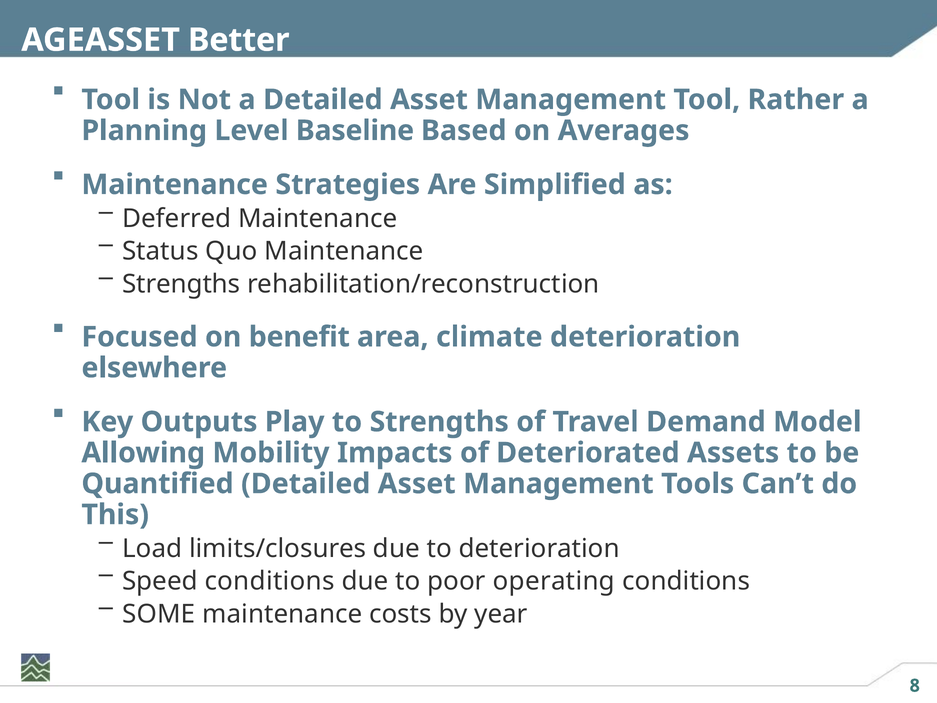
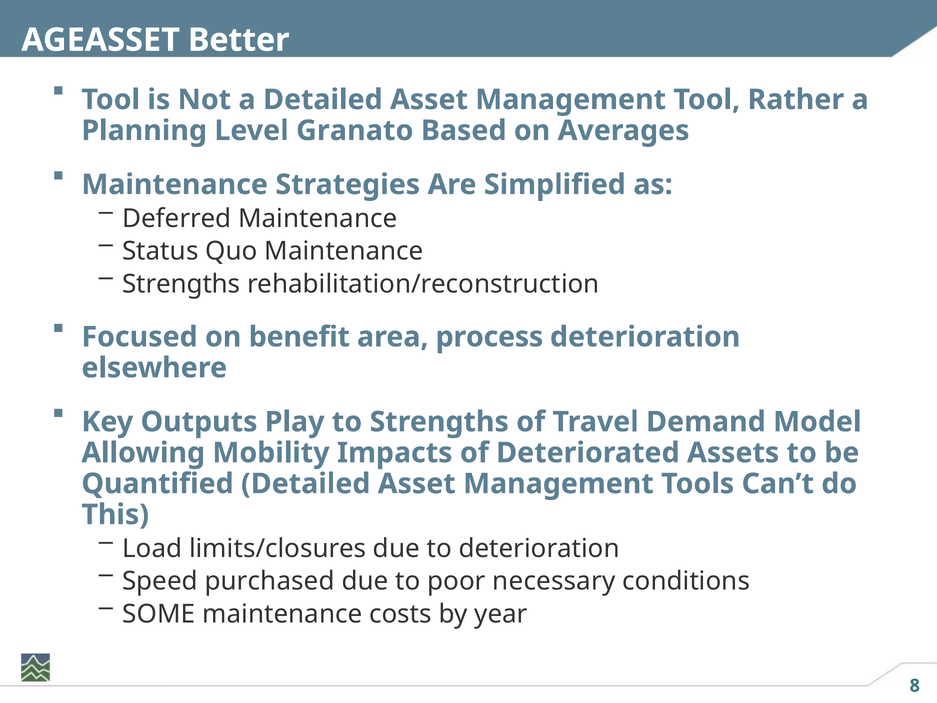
Baseline: Baseline -> Granato (355, 131)
climate: climate -> process (489, 337)
Speed conditions: conditions -> purchased (270, 581)
operating: operating -> necessary (554, 581)
